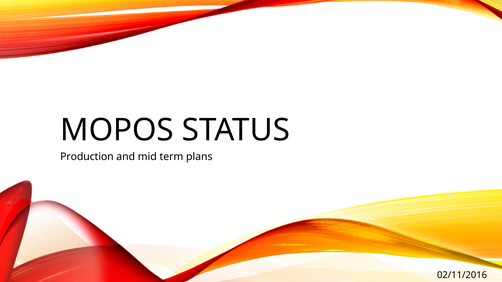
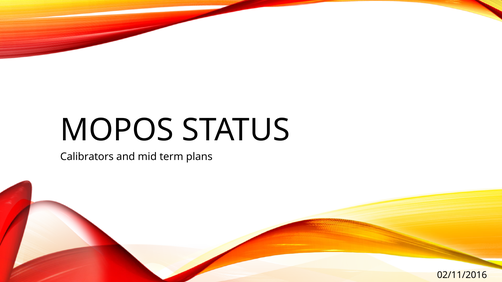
Production: Production -> Calibrators (87, 157)
